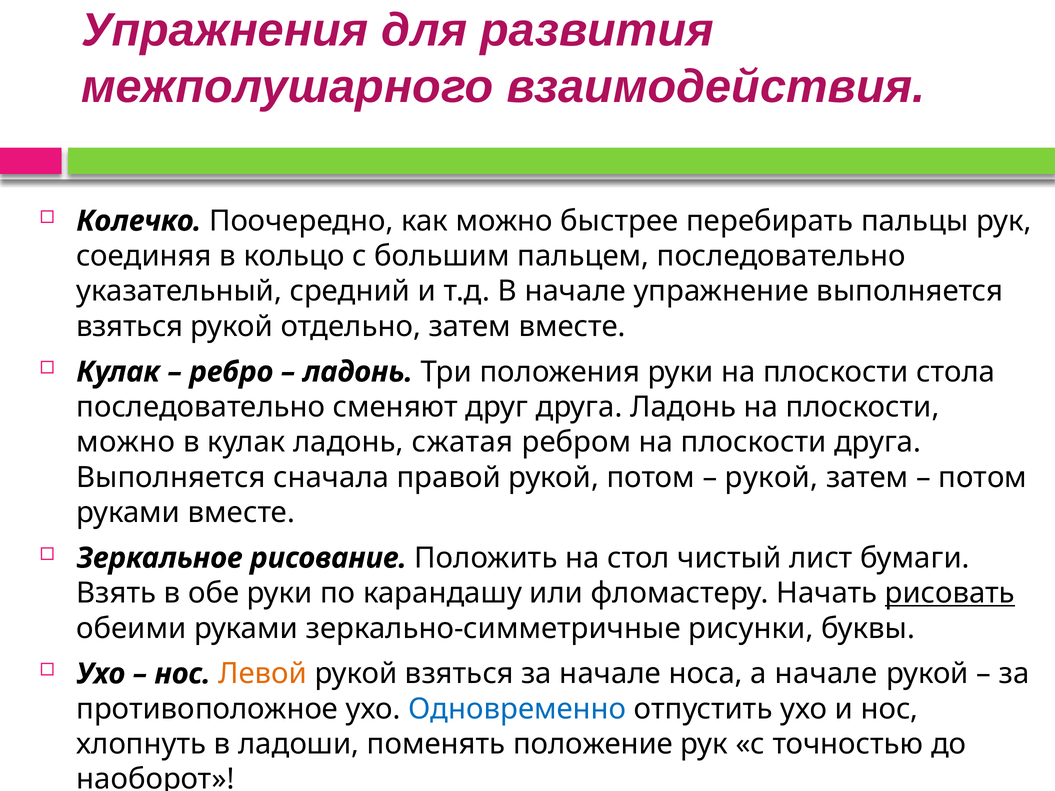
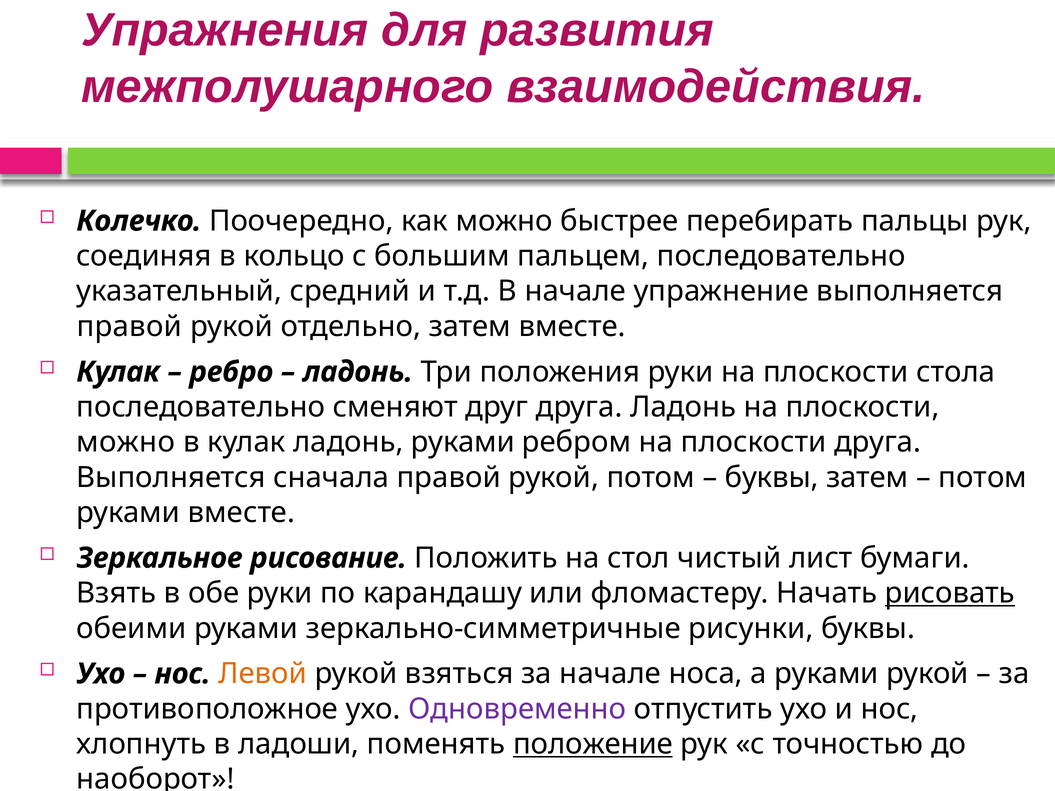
взяться: взяться -> правой (129, 327)
ладонь сжатая: сжатая -> руками (463, 442)
рукой: рукой -> буквы (772, 478)
а начале: начале -> руками (826, 674)
Одновременно colour: blue -> purple (517, 709)
положение underline: none -> present (593, 744)
